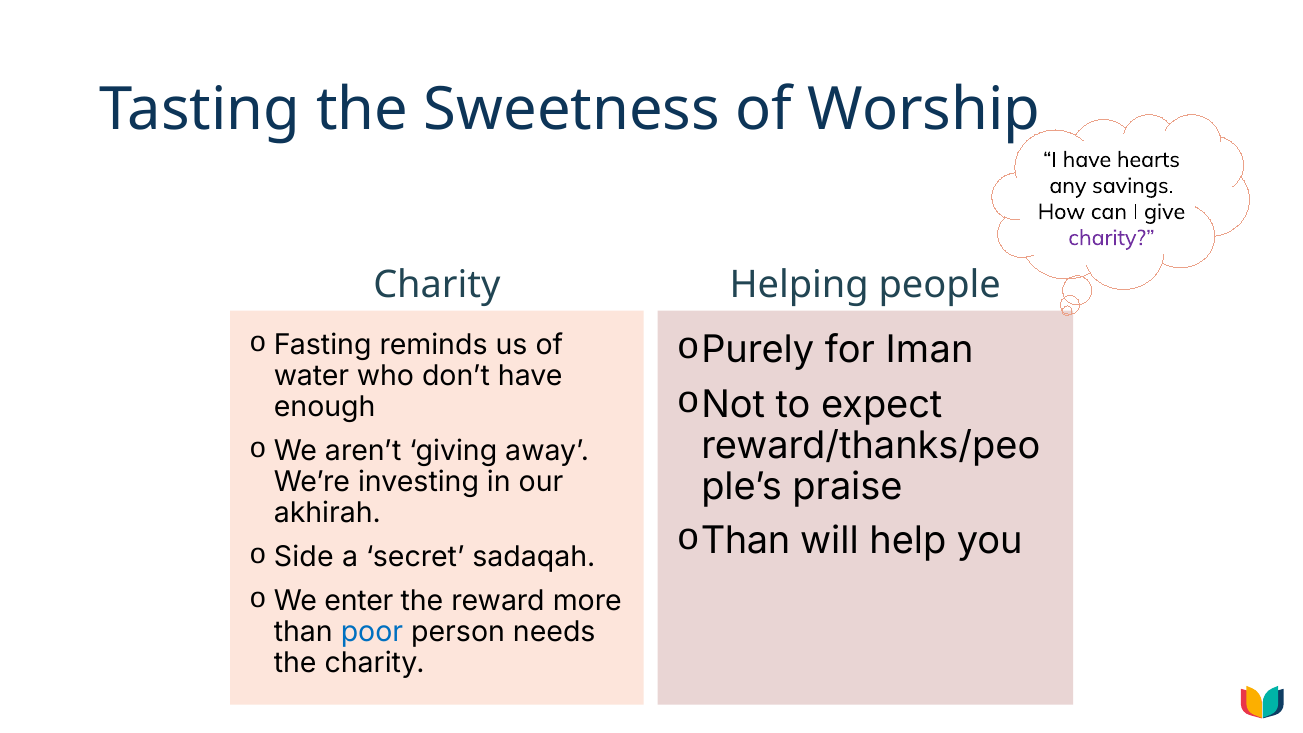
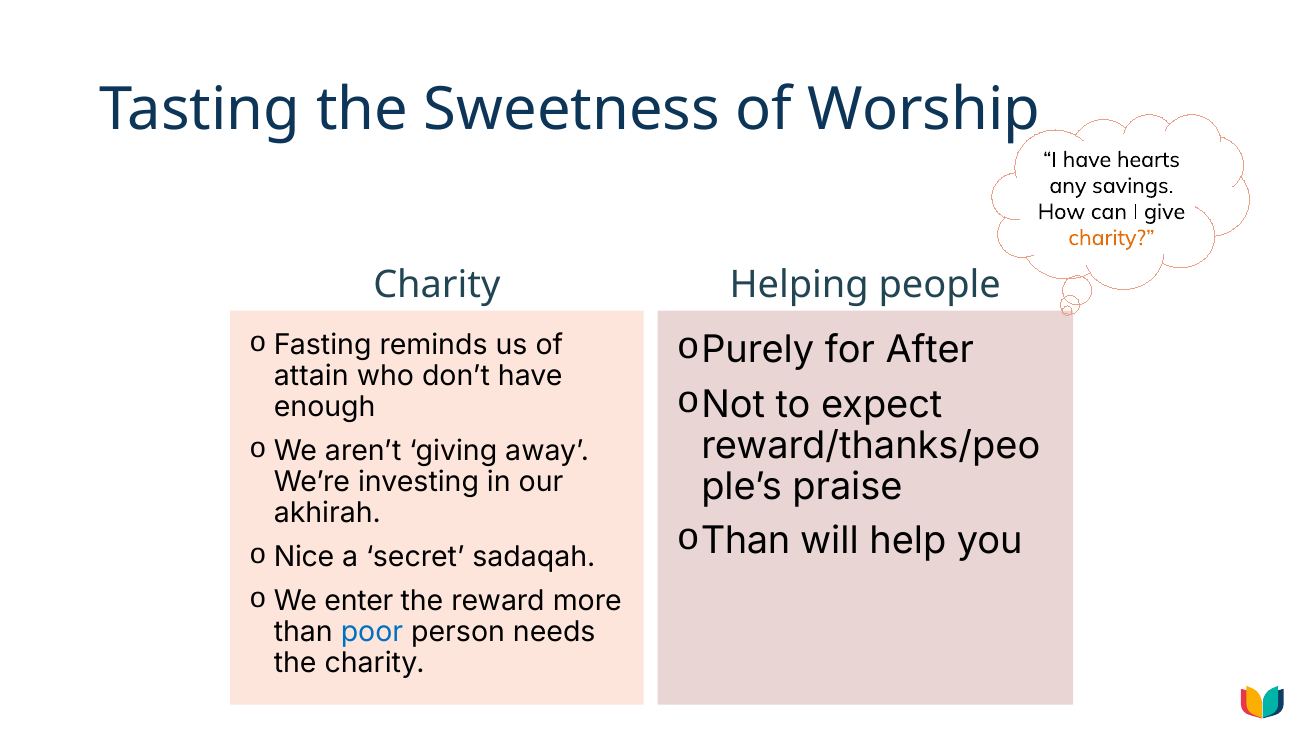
charity colour: purple -> orange (1111, 238)
Iman: Iman -> After (930, 350)
water: water -> attain (311, 376)
Side: Side -> Nice (304, 557)
